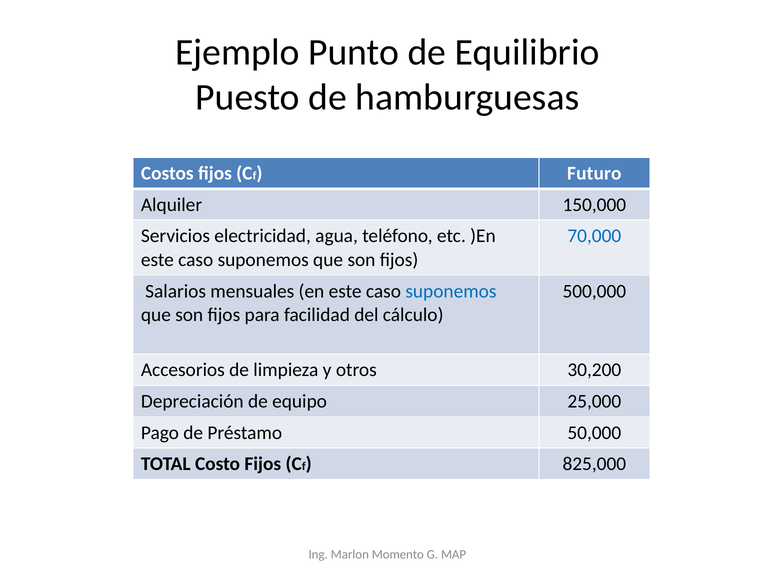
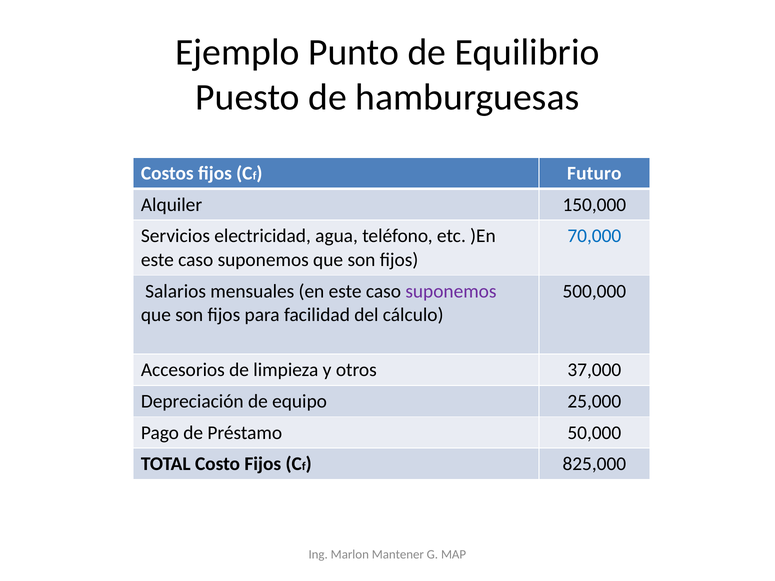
suponemos colour: blue -> purple (451, 291)
30,200: 30,200 -> 37,000 (594, 370)
Momento: Momento -> Mantener (398, 555)
